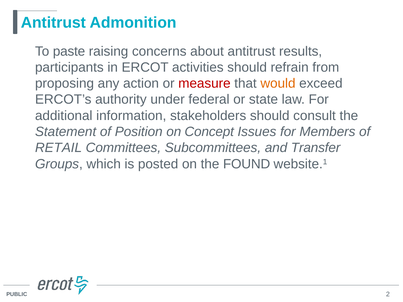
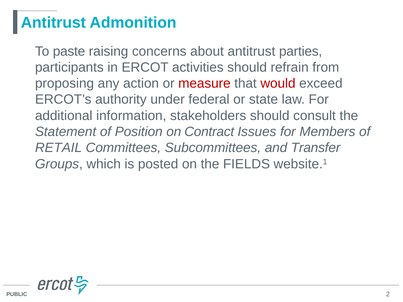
results: results -> parties (301, 51)
would colour: orange -> red (278, 84)
Concept: Concept -> Contract (209, 132)
FOUND: FOUND -> FIELDS (247, 164)
